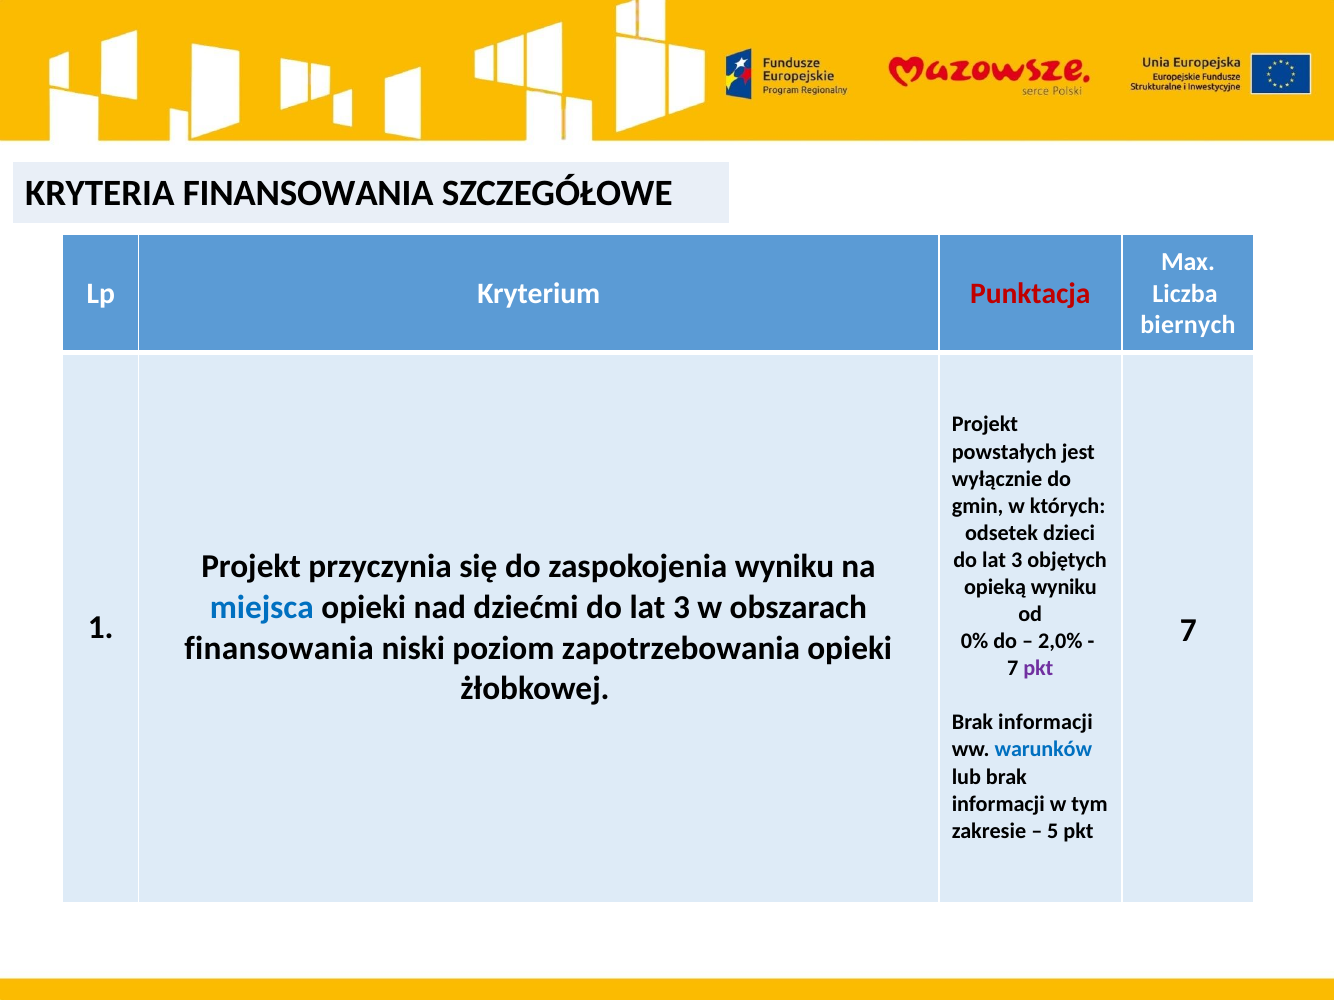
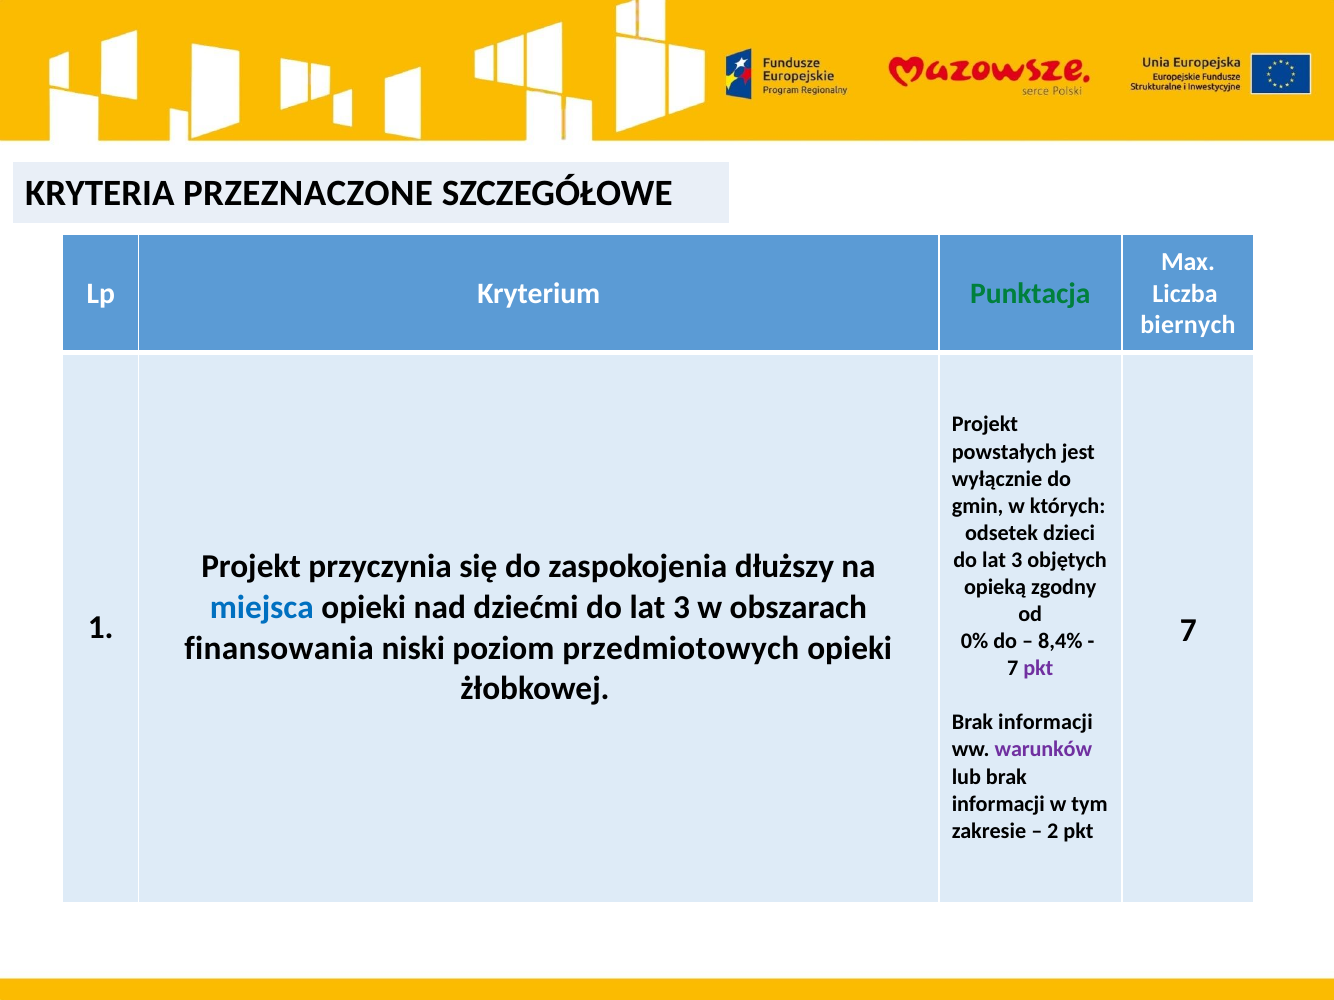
KRYTERIA FINANSOWANIA: FINANSOWANIA -> PRZEZNACZONE (308, 193)
Punktacja colour: red -> green (1030, 294)
zaspokojenia wyniku: wyniku -> dłuższy (784, 567)
opieką wyniku: wyniku -> zgodny (1064, 587)
2,0%: 2,0% -> 8,4% (1060, 642)
zapotrzebowania: zapotrzebowania -> przedmiotowych (681, 649)
warunków colour: blue -> purple (1043, 750)
5: 5 -> 2 (1053, 831)
